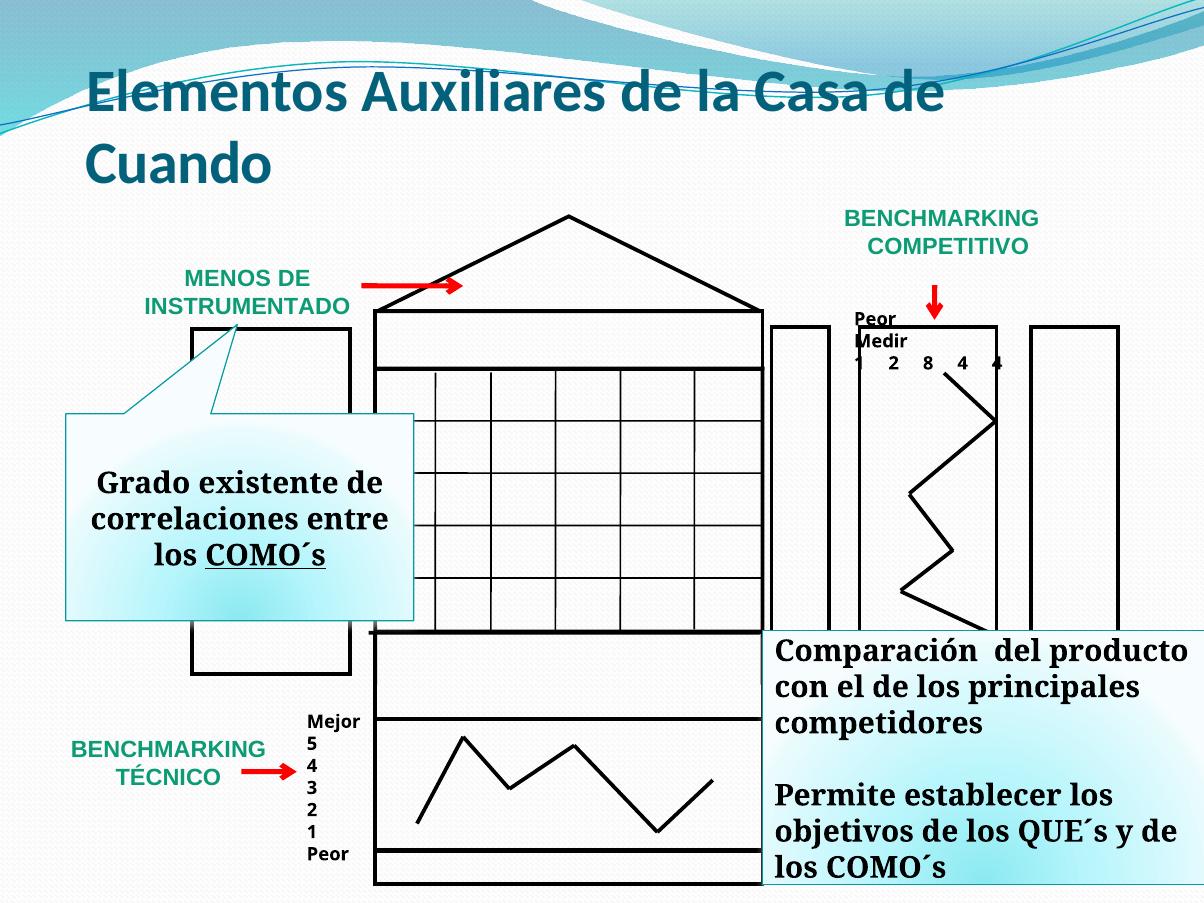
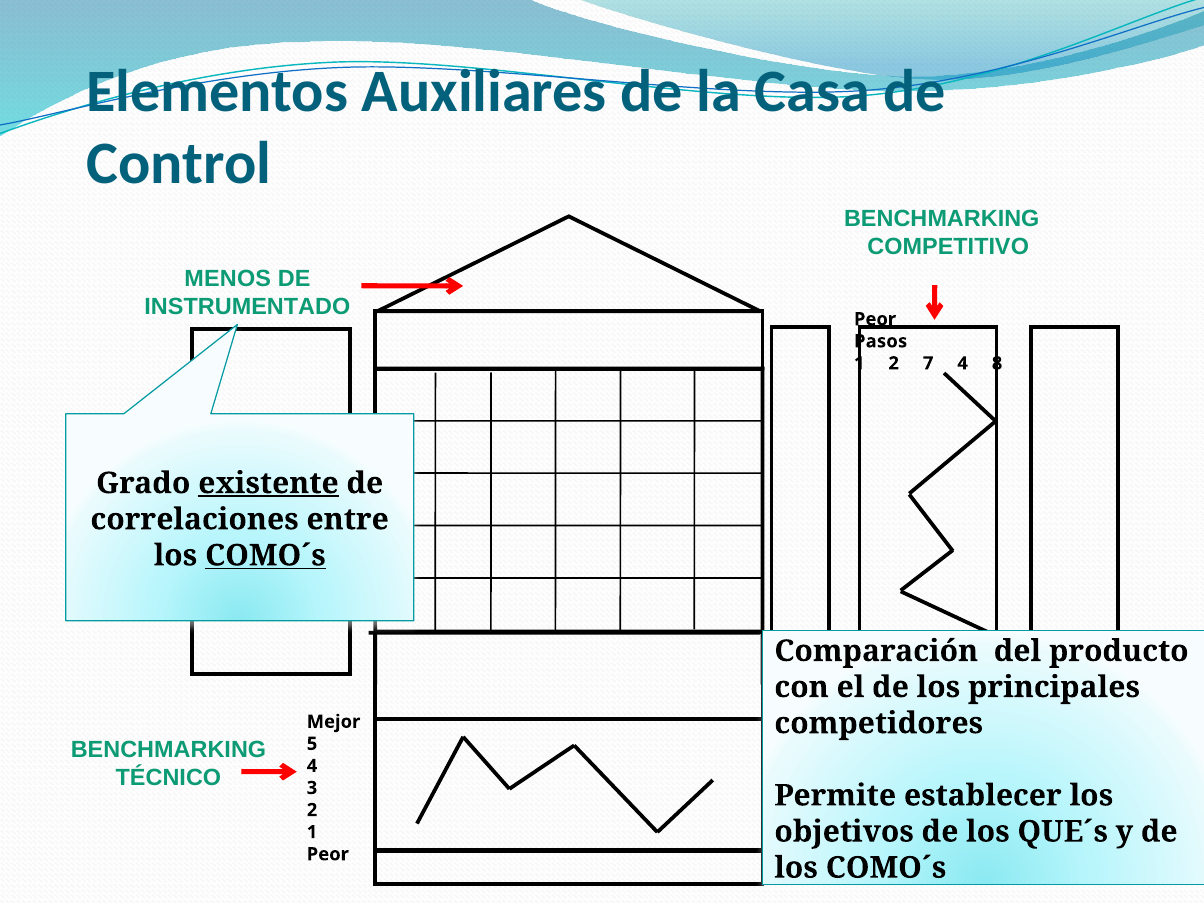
Cuando: Cuando -> Control (179, 163)
Medir: Medir -> Pasos (881, 341)
8: 8 -> 7 (928, 363)
4 4: 4 -> 8 (997, 363)
existente underline: none -> present (268, 483)
